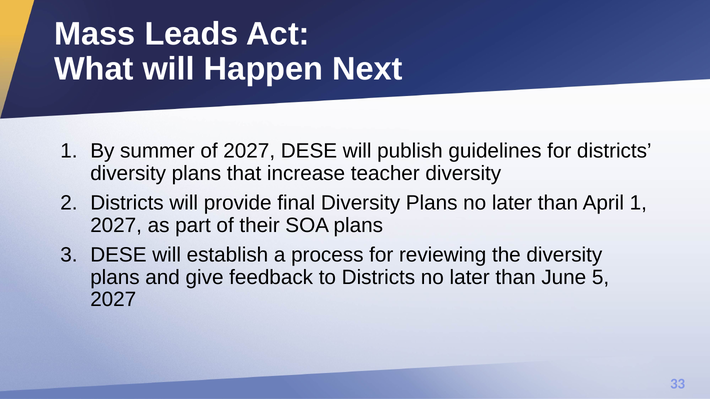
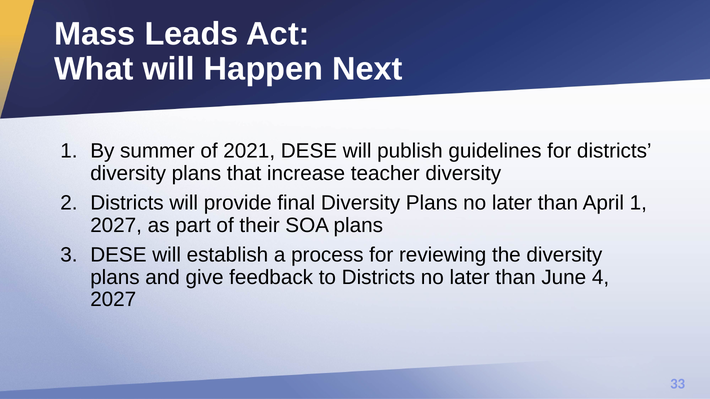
of 2027: 2027 -> 2021 (249, 151)
5: 5 -> 4 (601, 277)
